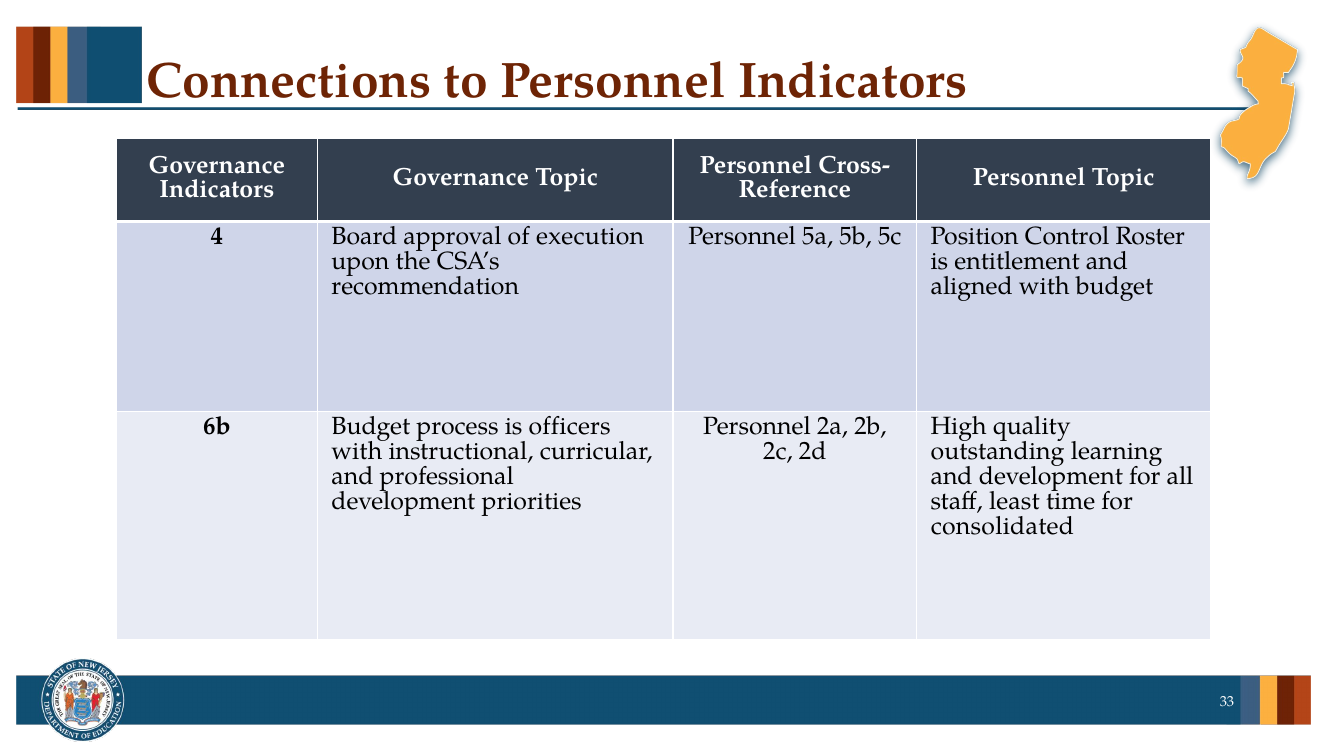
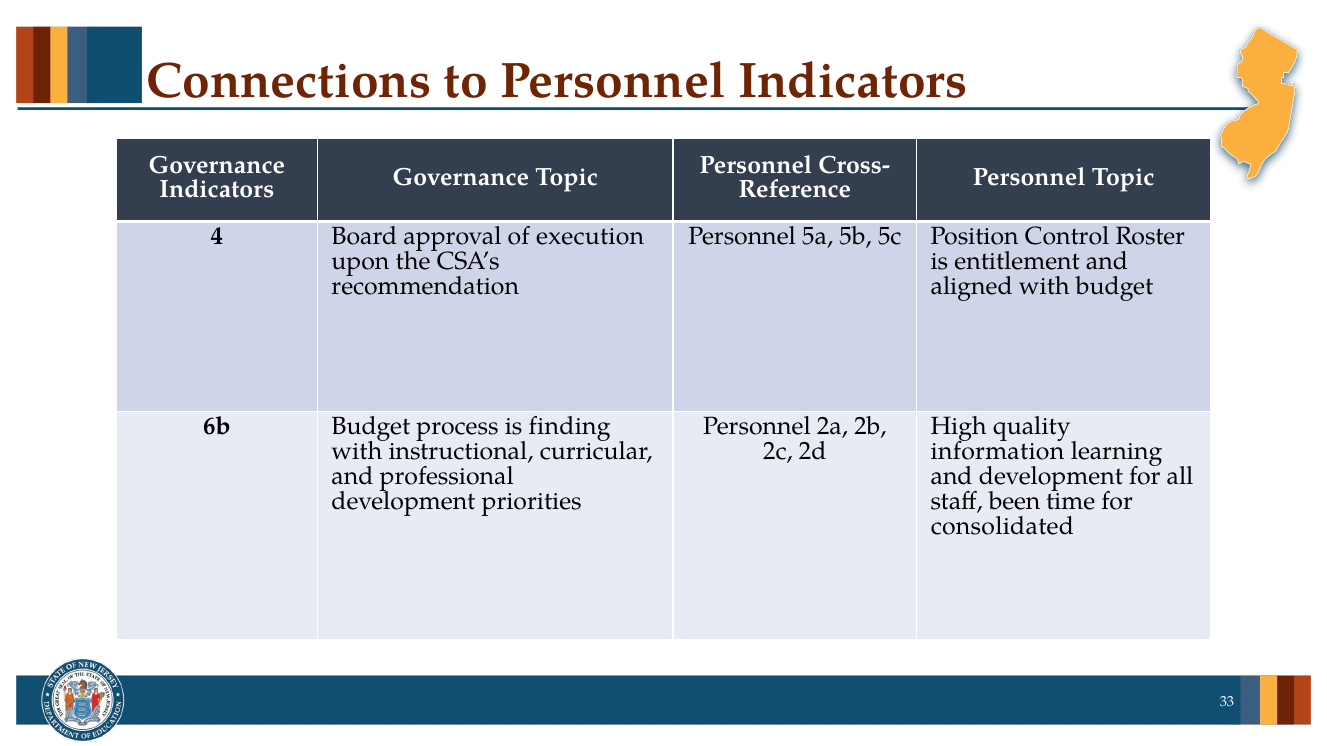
officers: officers -> finding (570, 427)
outstanding: outstanding -> information (997, 452)
least: least -> been (1015, 502)
